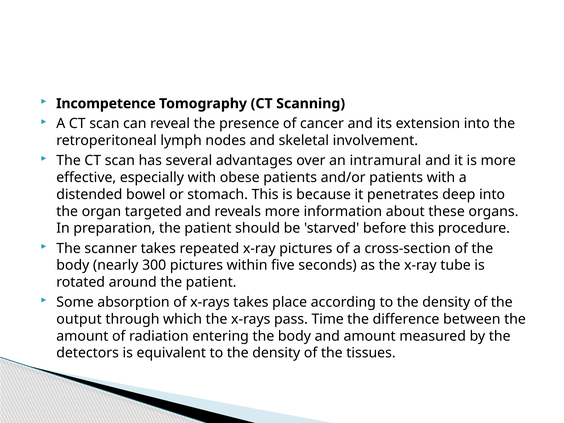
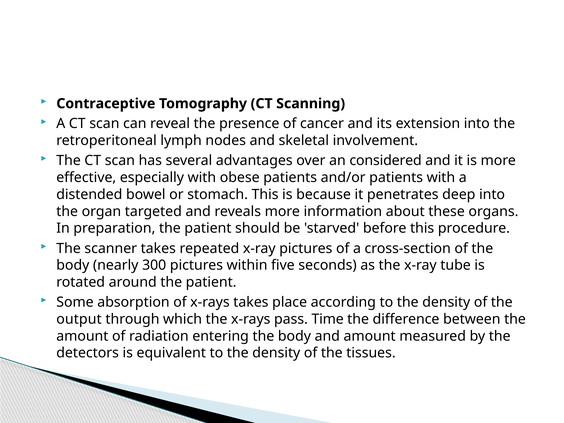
Incompetence: Incompetence -> Contraceptive (106, 104)
intramural: intramural -> considered (386, 161)
